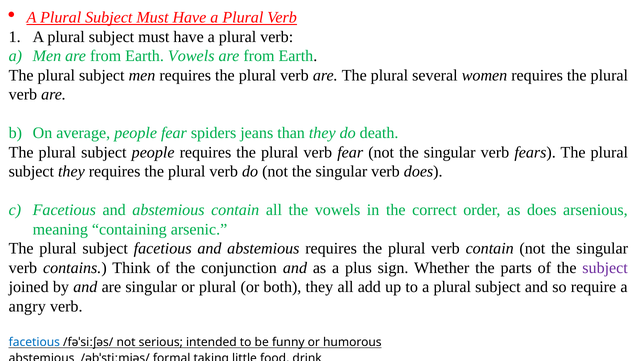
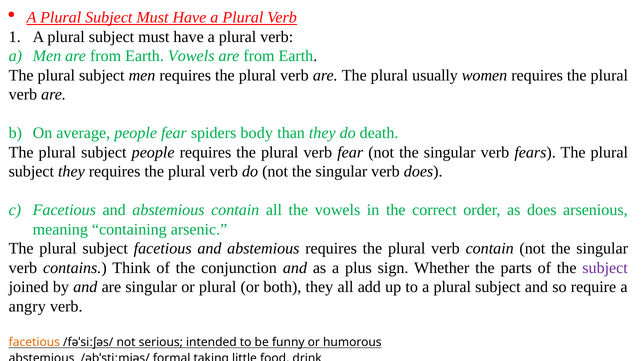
several: several -> usually (435, 75)
jeans: jeans -> body (257, 133)
facetious colour: blue -> orange (34, 342)
